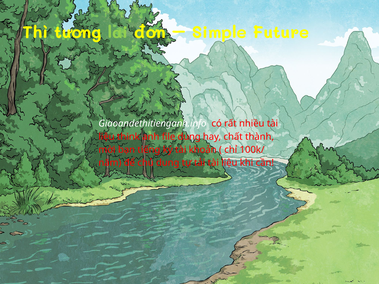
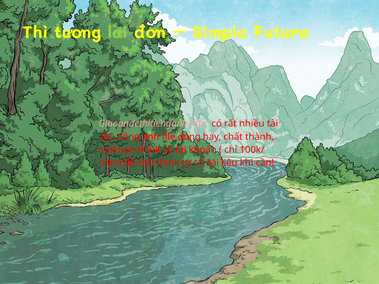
Giaoandethitienganh.info colour: white -> pink (152, 124)
think: think -> động (128, 137)
bạn tiếng: tiếng -> think (149, 150)
chủ dung: dung -> think (168, 163)
